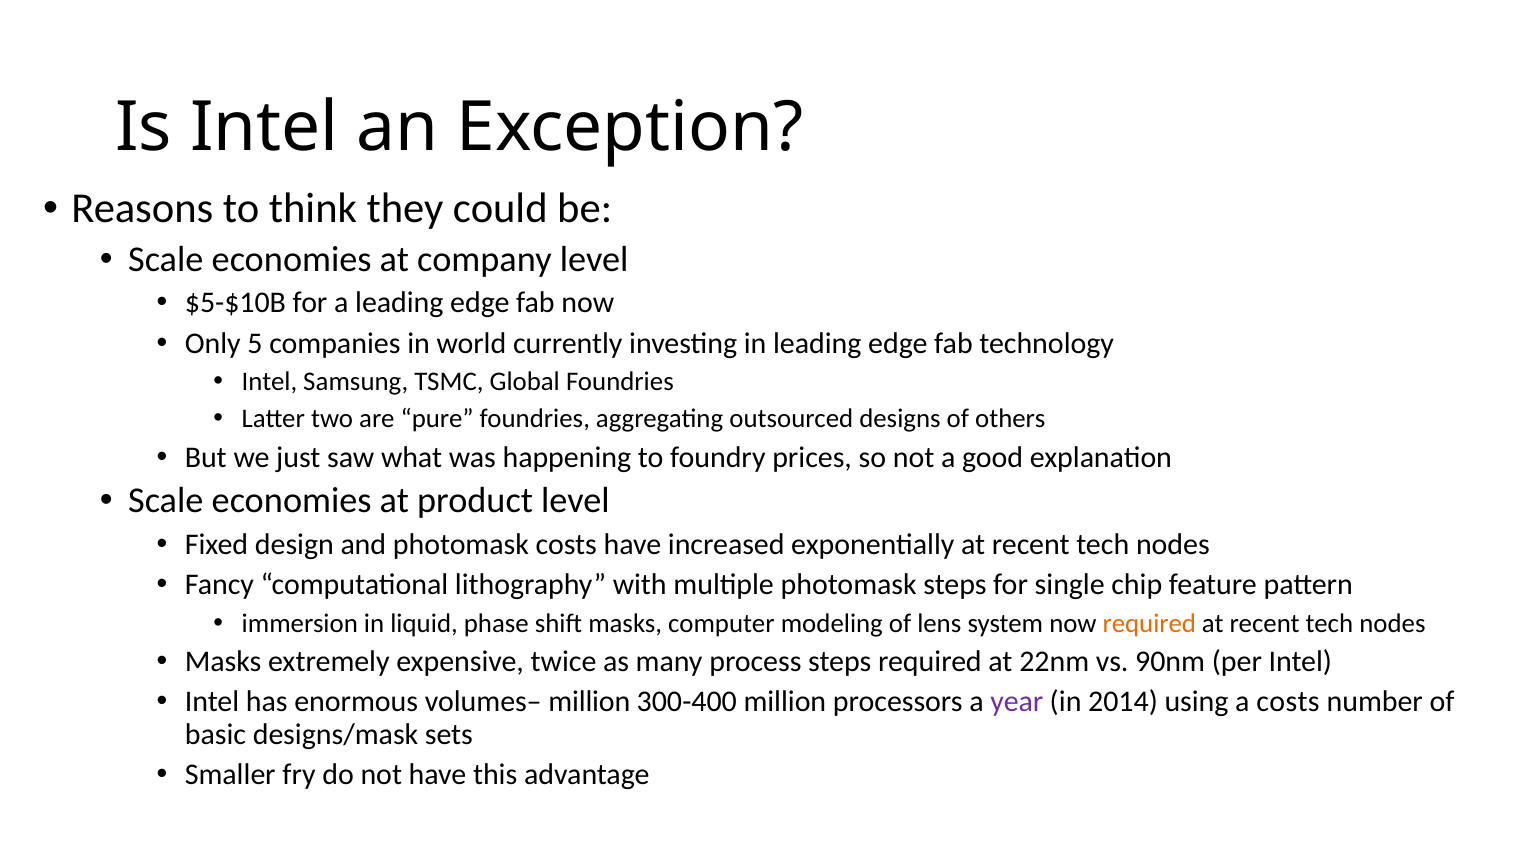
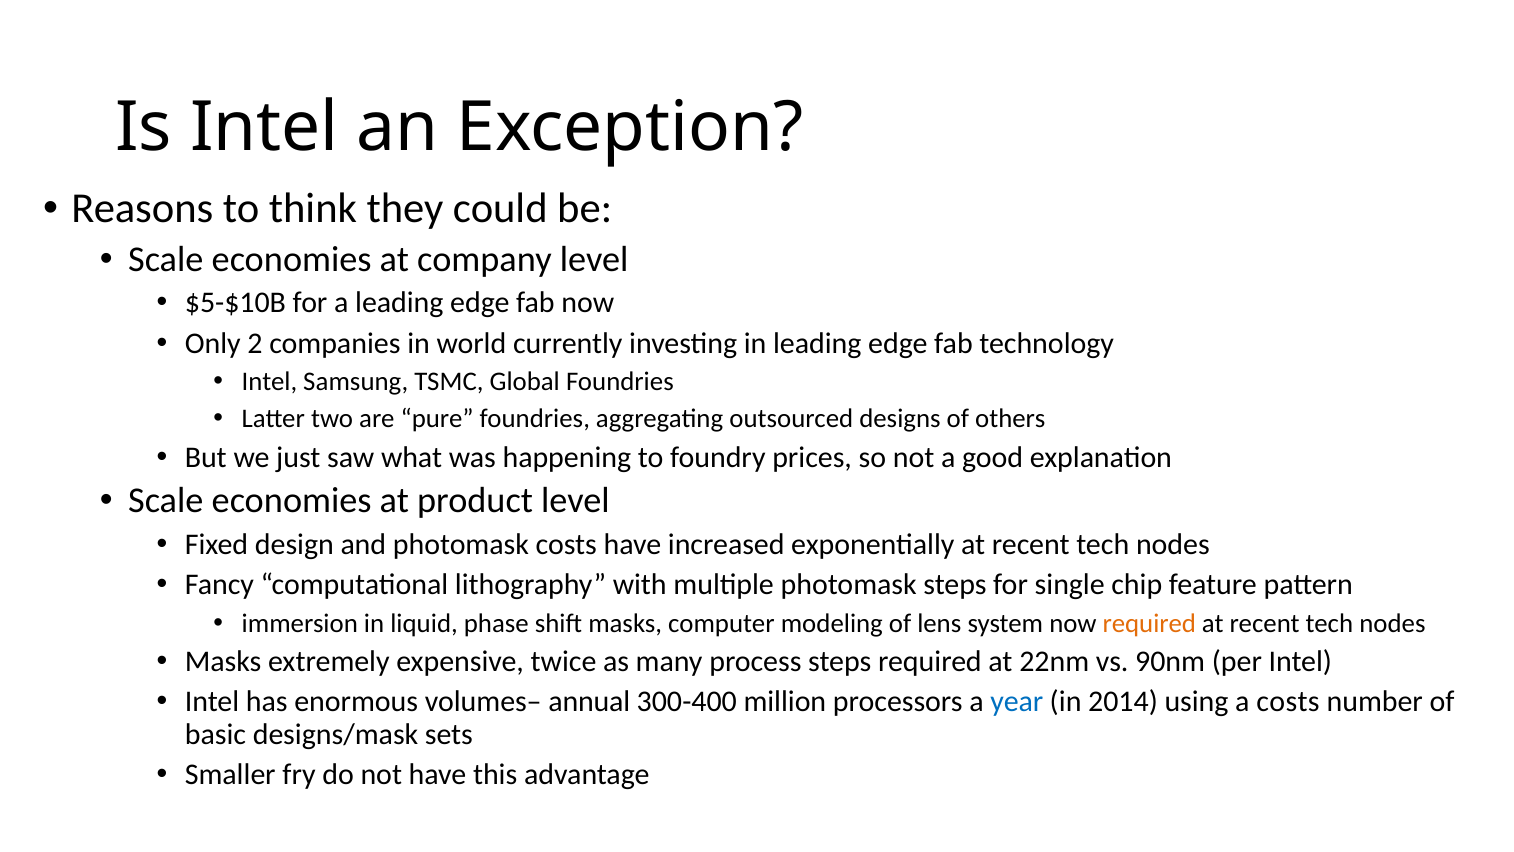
5: 5 -> 2 (255, 343)
volumes– million: million -> annual (589, 702)
year colour: purple -> blue (1017, 702)
